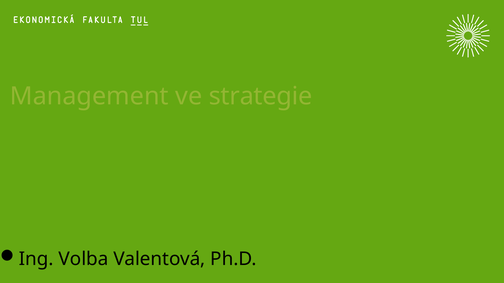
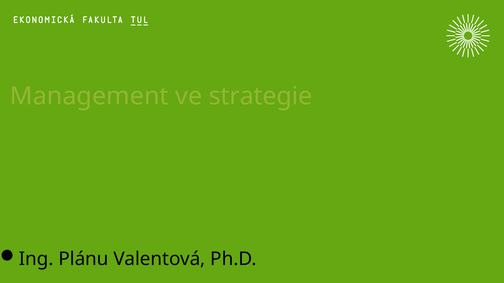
Volba: Volba -> Plánu (84, 259)
